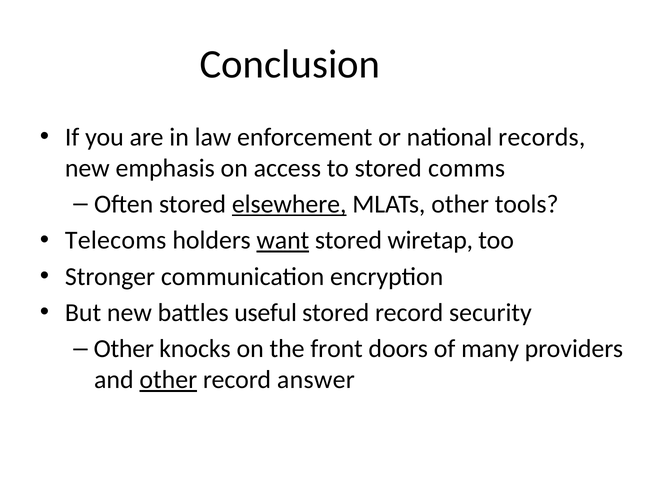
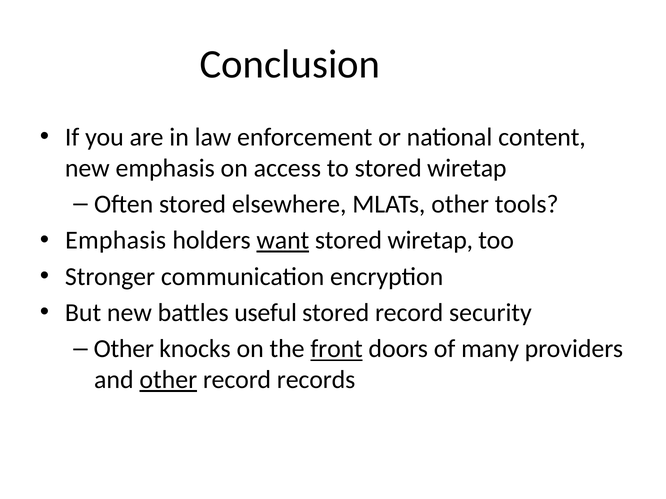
records: records -> content (542, 137)
to stored comms: comms -> wiretap (467, 168)
elsewhere underline: present -> none (289, 204)
Telecoms: Telecoms -> Emphasis (116, 241)
front underline: none -> present (337, 349)
answer: answer -> records (316, 380)
